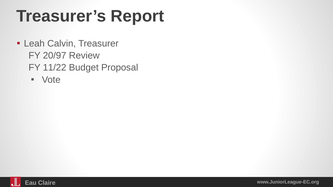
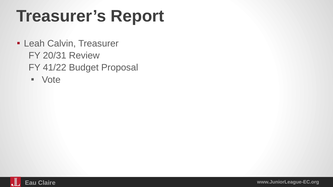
20/97: 20/97 -> 20/31 (55, 56)
11/22: 11/22 -> 41/22 (55, 68)
